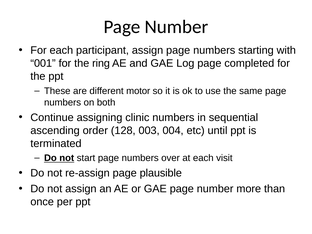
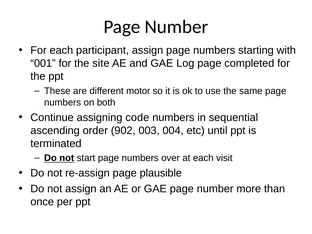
ring: ring -> site (101, 63)
clinic: clinic -> code (137, 117)
128: 128 -> 902 (123, 130)
